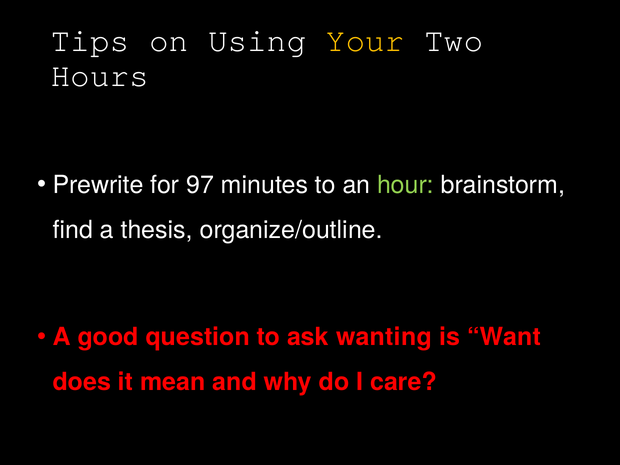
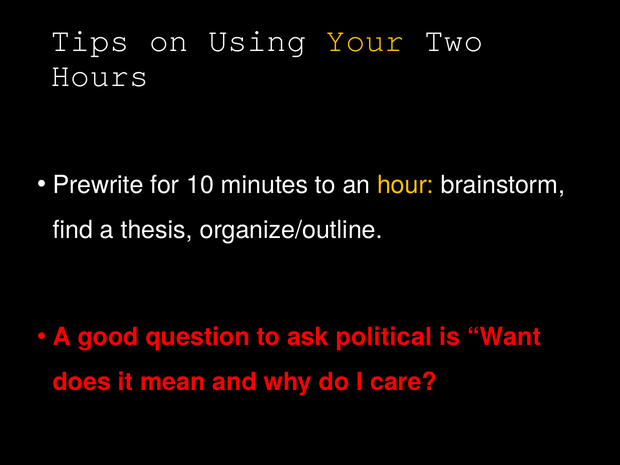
97: 97 -> 10 (200, 185)
hour colour: light green -> yellow (405, 185)
wanting: wanting -> political (384, 337)
